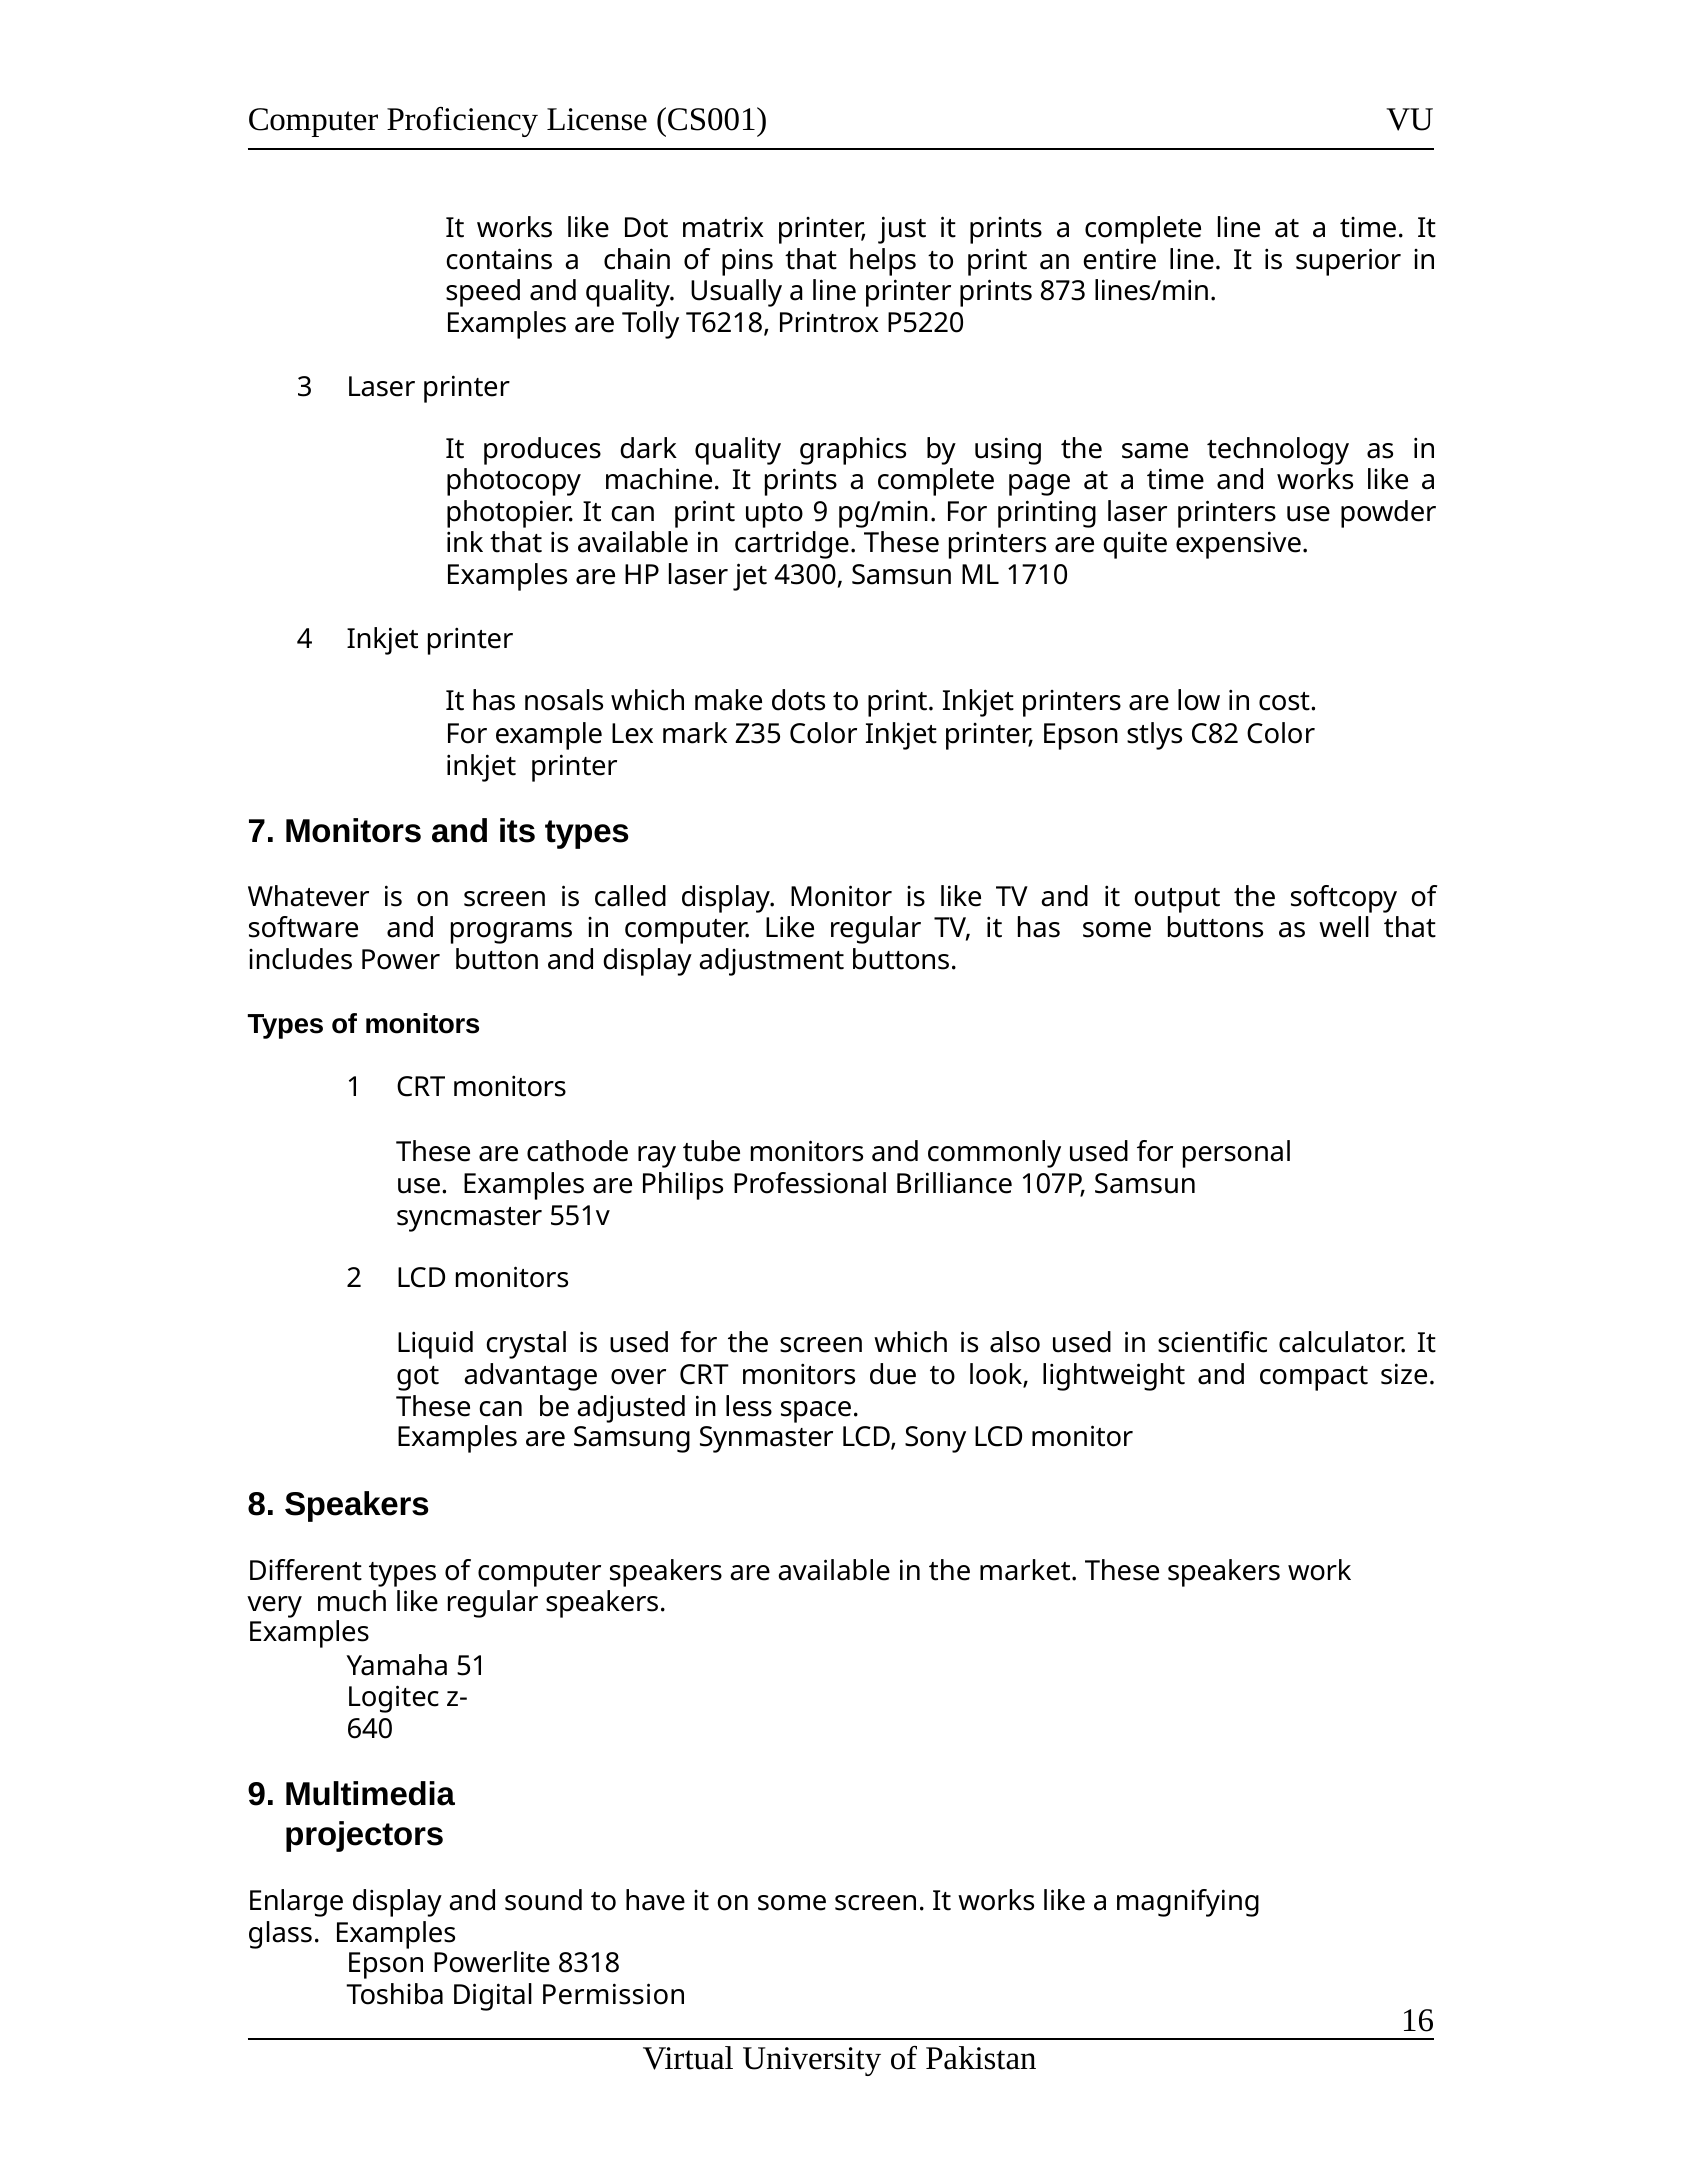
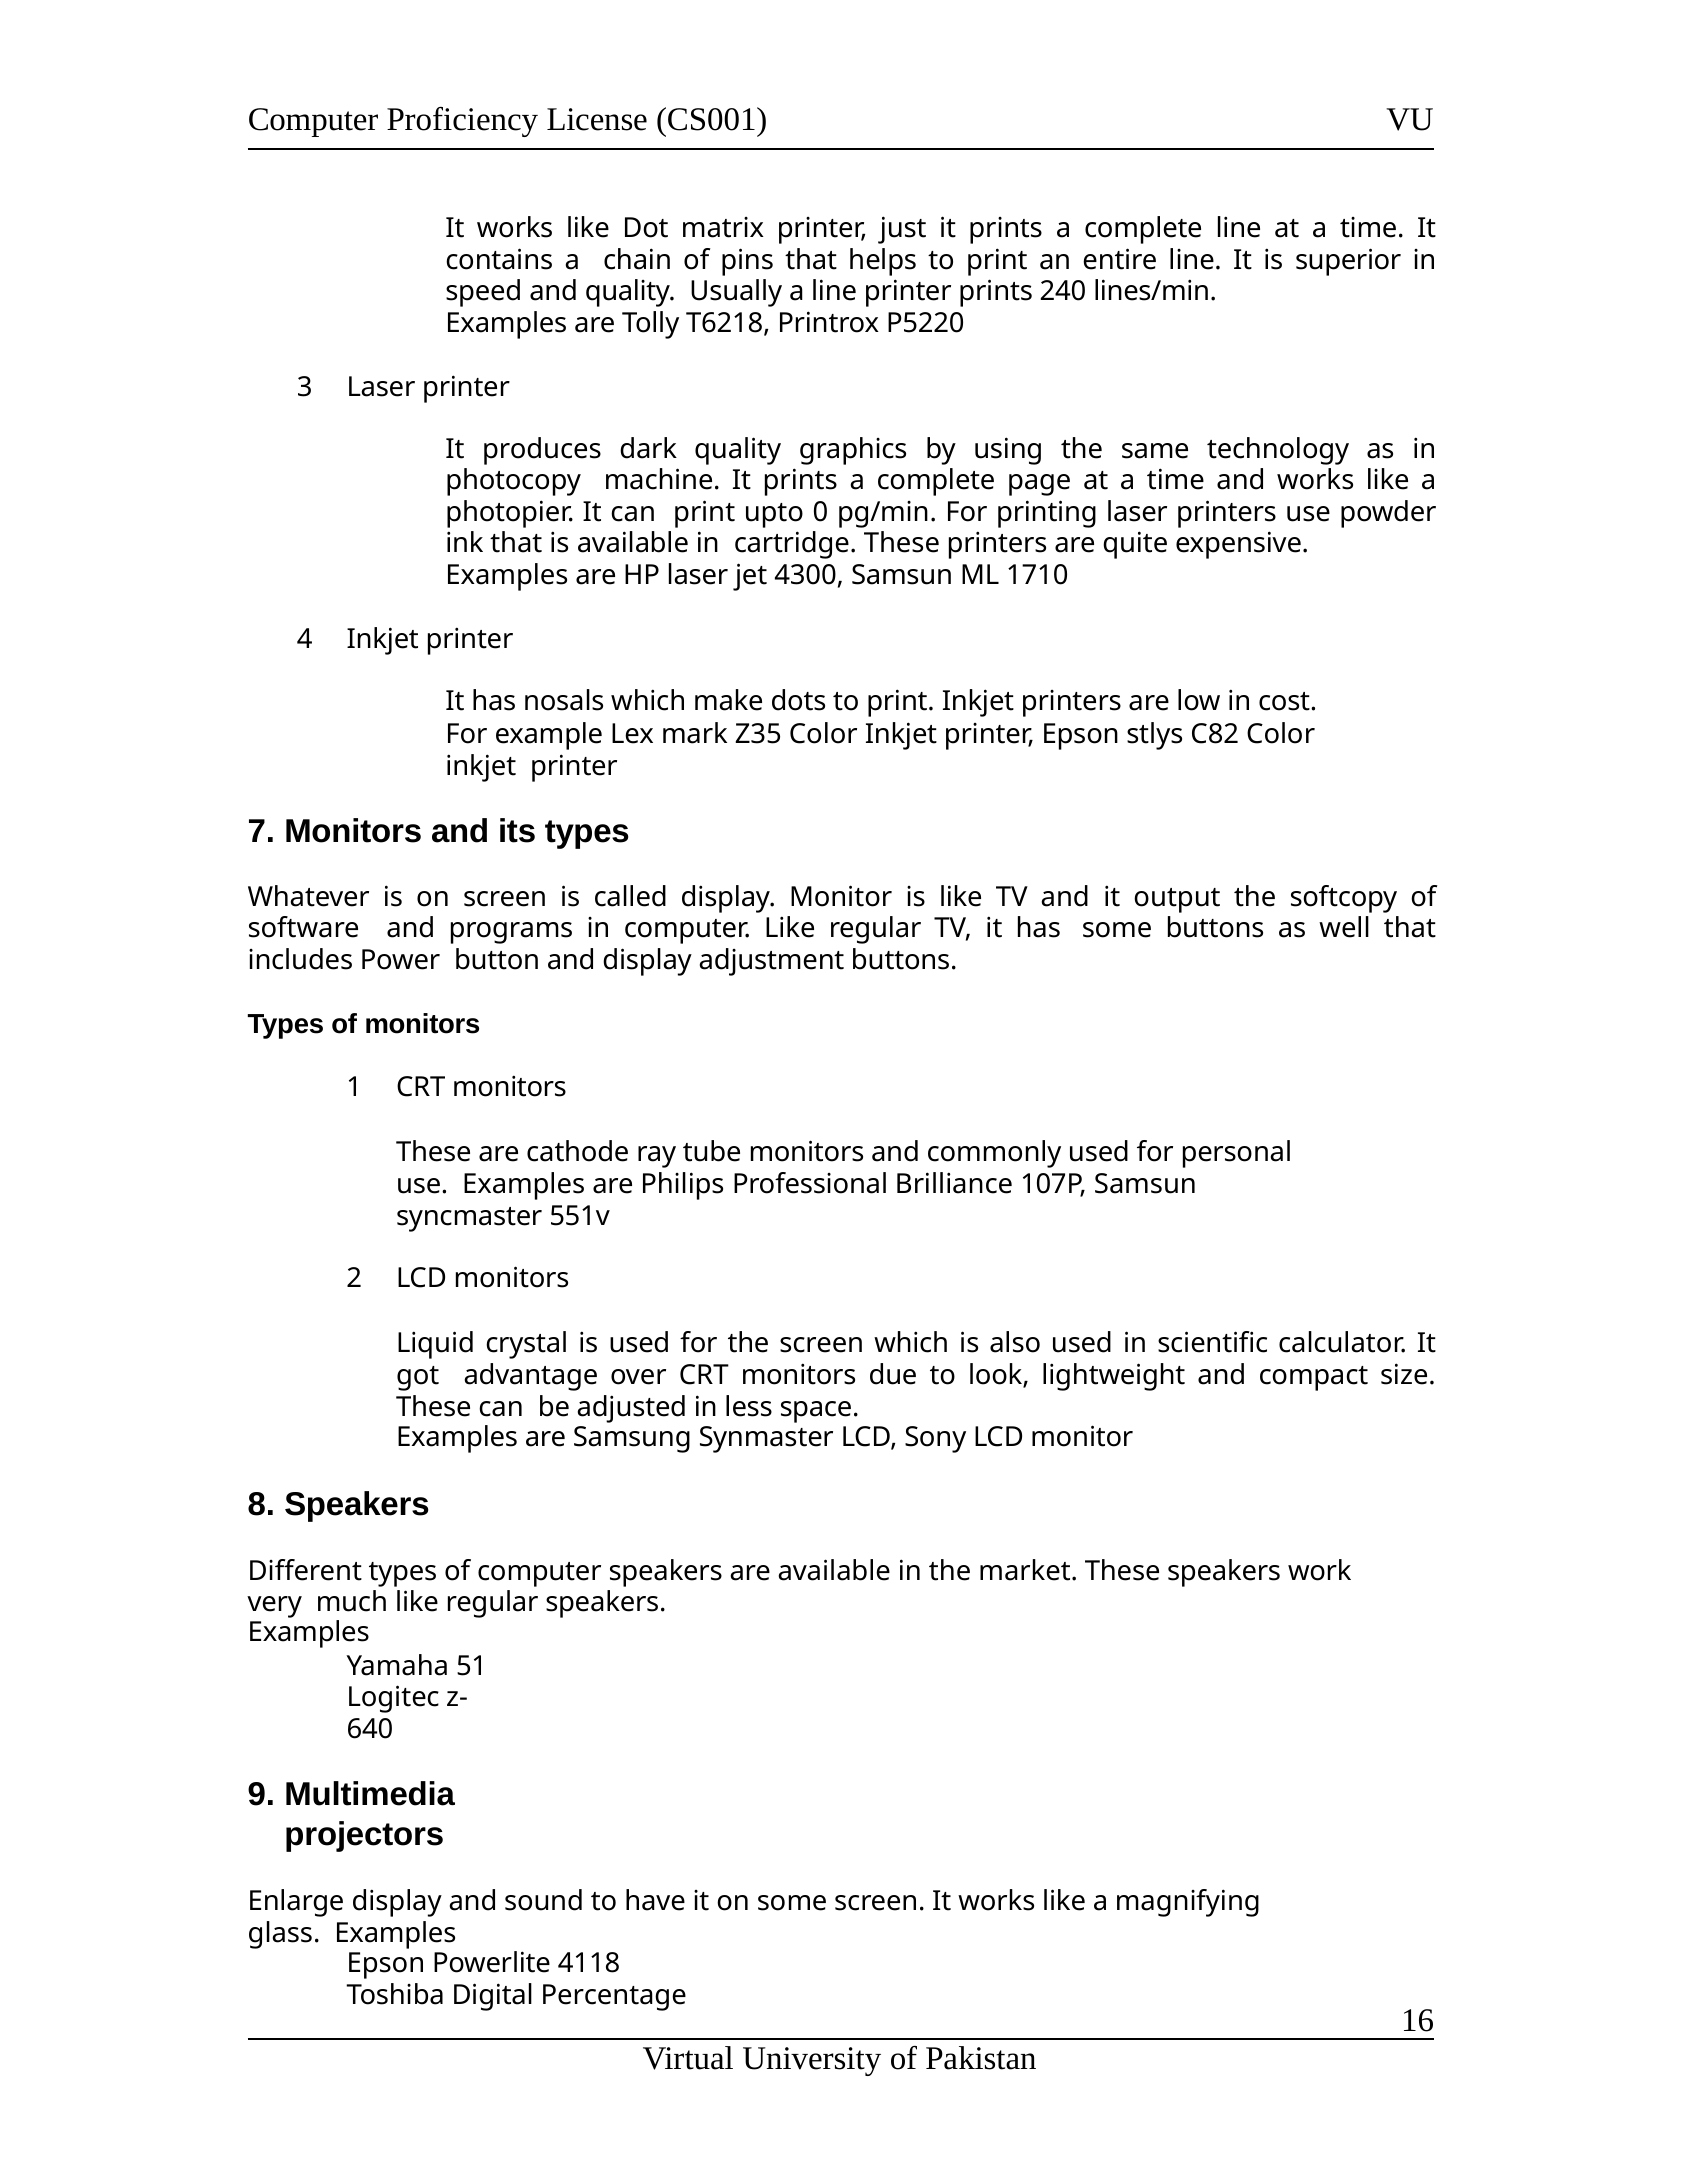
873: 873 -> 240 (1063, 291)
upto 9: 9 -> 0 (820, 512)
8318: 8318 -> 4118 (589, 1963)
Permission: Permission -> Percentage (614, 1995)
